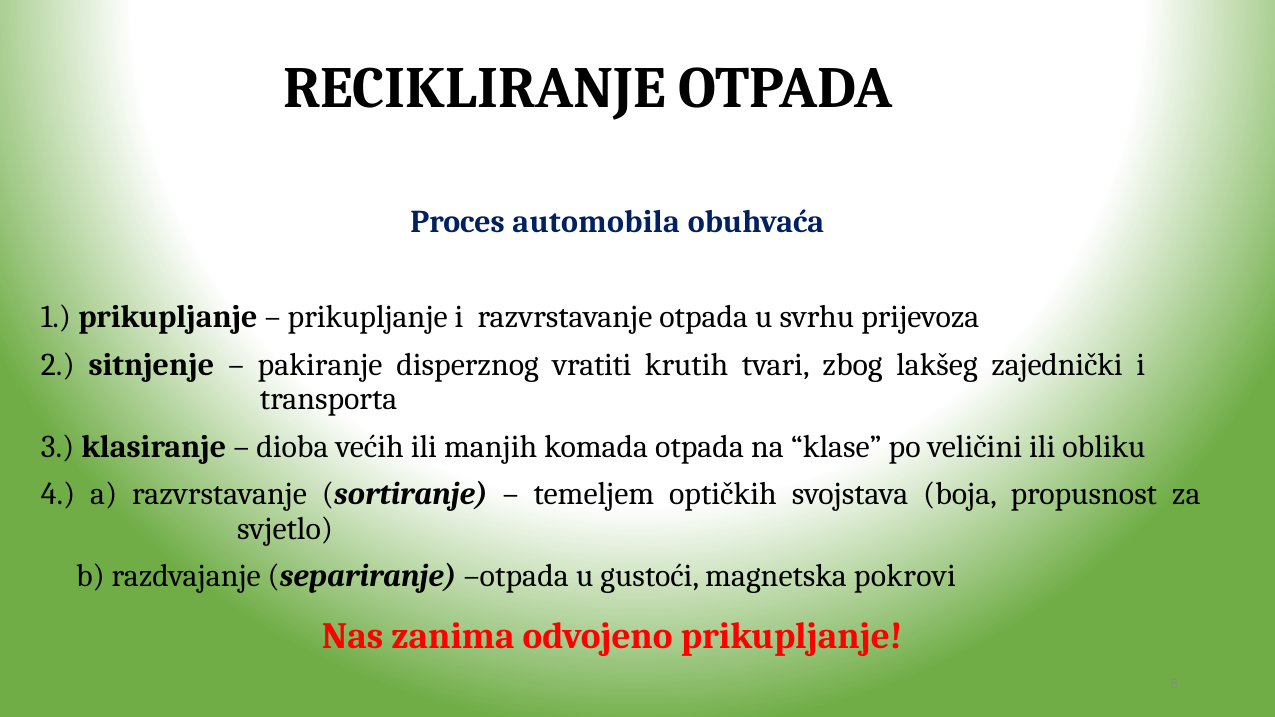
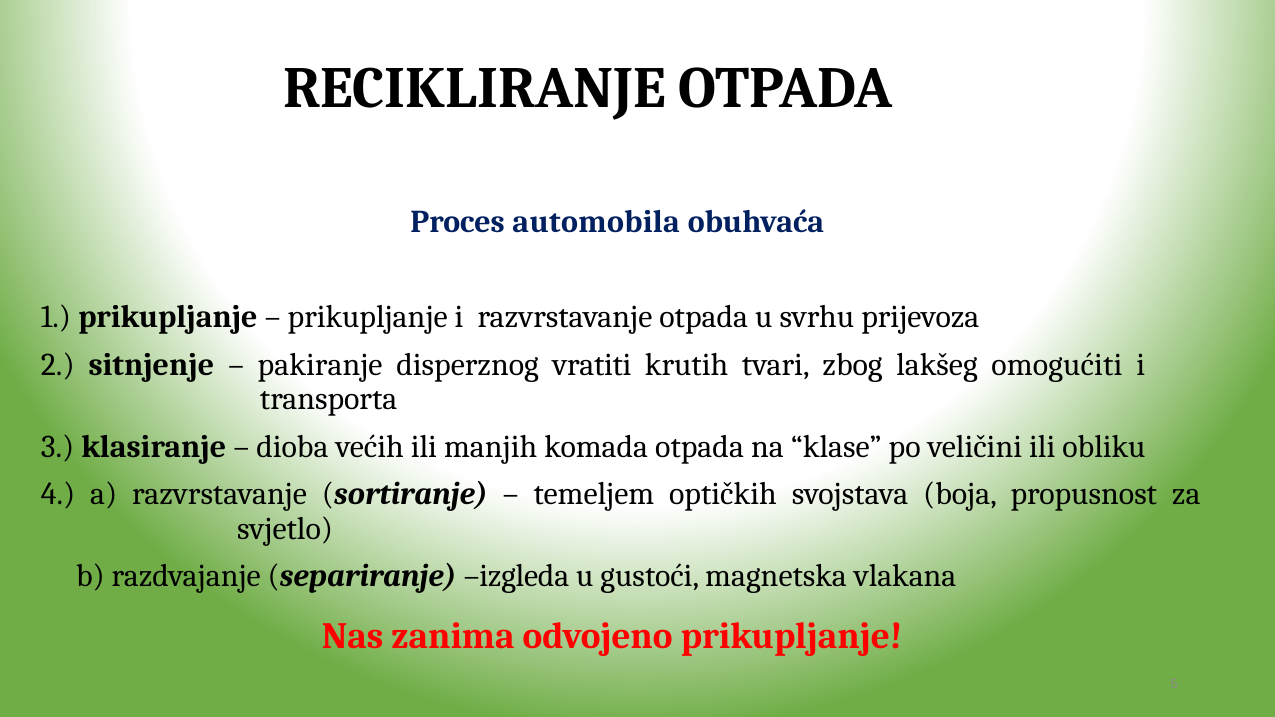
zajednički: zajednički -> omogućiti (1057, 365)
separiranje otpada: otpada -> izgleda (516, 577)
pokrovi: pokrovi -> vlakana (905, 577)
